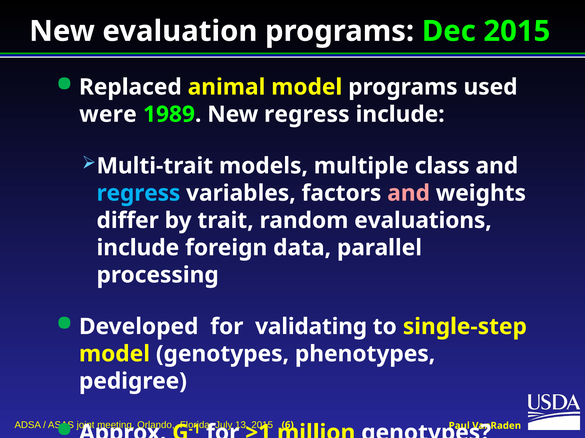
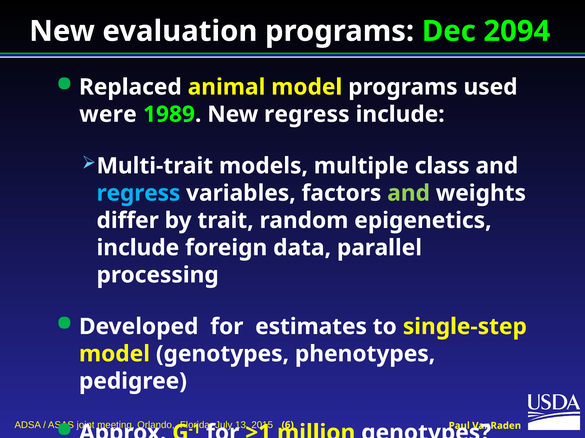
Dec 2015: 2015 -> 2094 (517, 31)
and colour: pink -> light green (409, 194)
evaluations: evaluations -> epigenetics (423, 221)
validating: validating -> estimates (311, 327)
